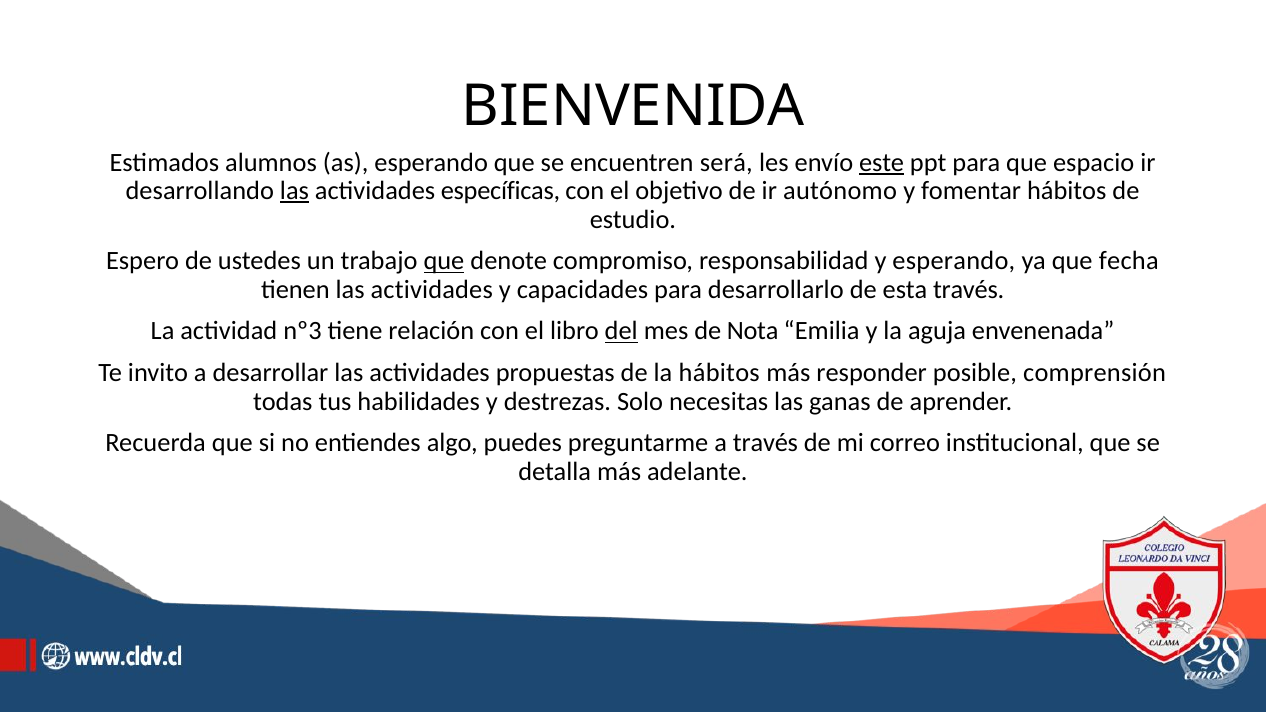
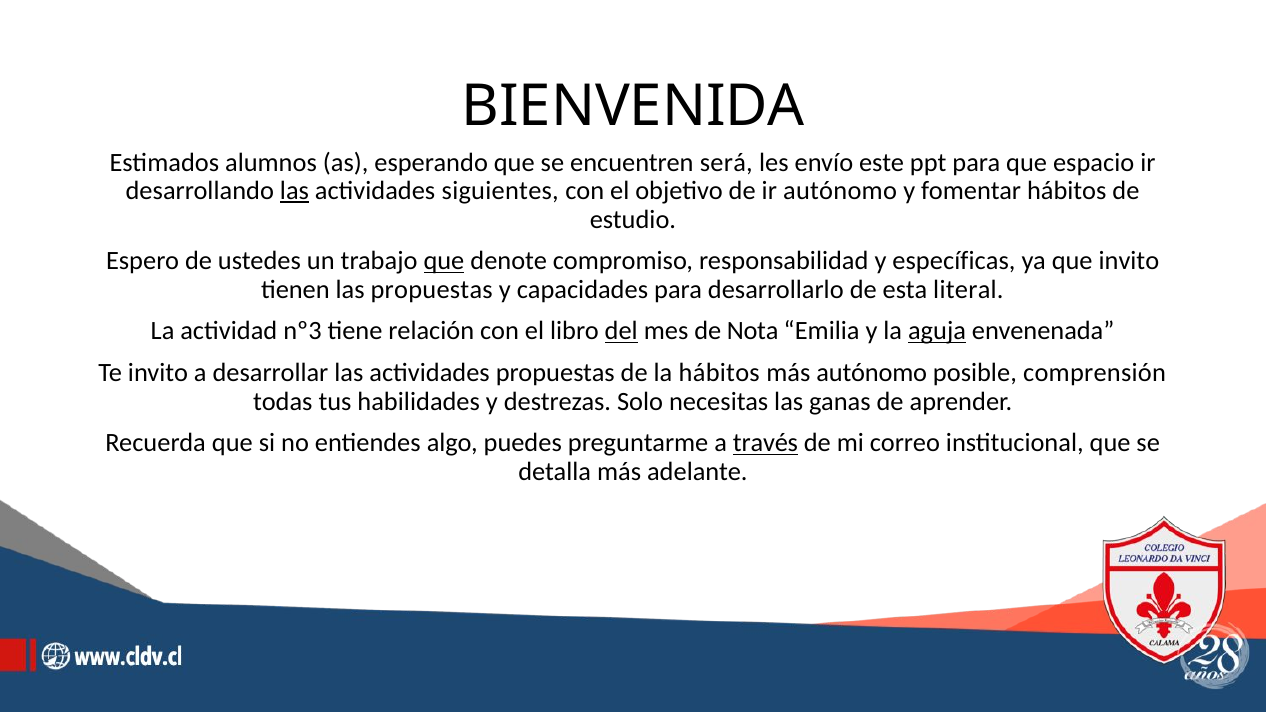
este underline: present -> none (882, 162)
específicas: específicas -> siguientes (500, 191)
y esperando: esperando -> específicas (954, 261)
que fecha: fecha -> invito (1129, 261)
tienen las actividades: actividades -> propuestas (432, 290)
esta través: través -> literal (968, 290)
aguja underline: none -> present (937, 331)
más responder: responder -> autónomo (872, 373)
través underline: none -> present (766, 443)
